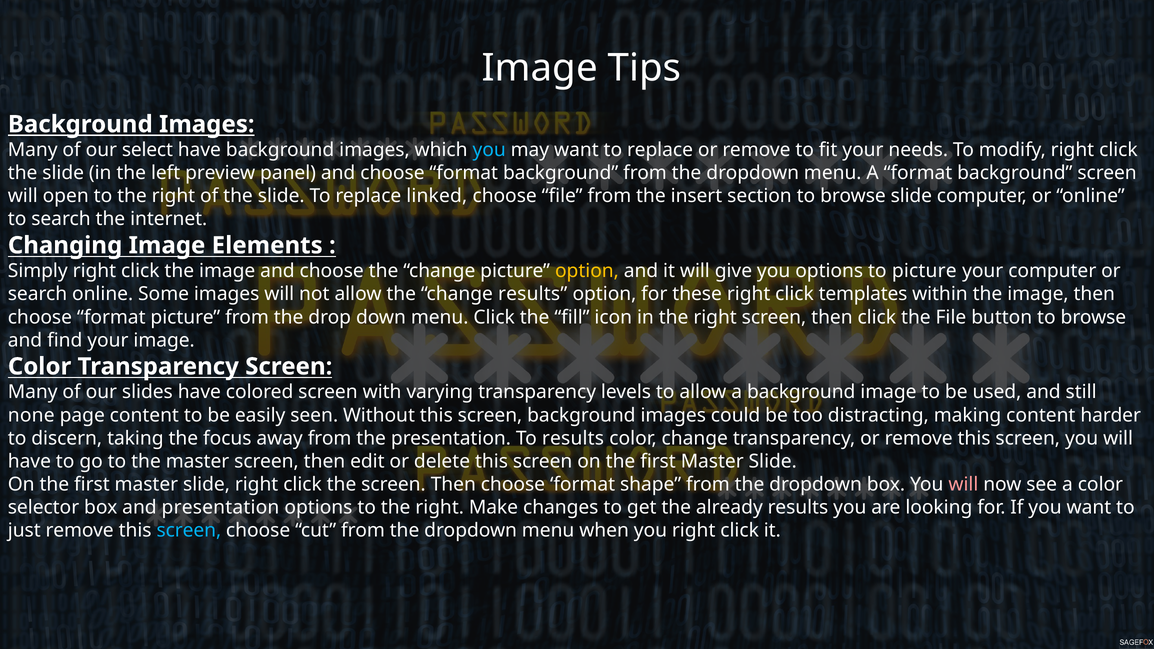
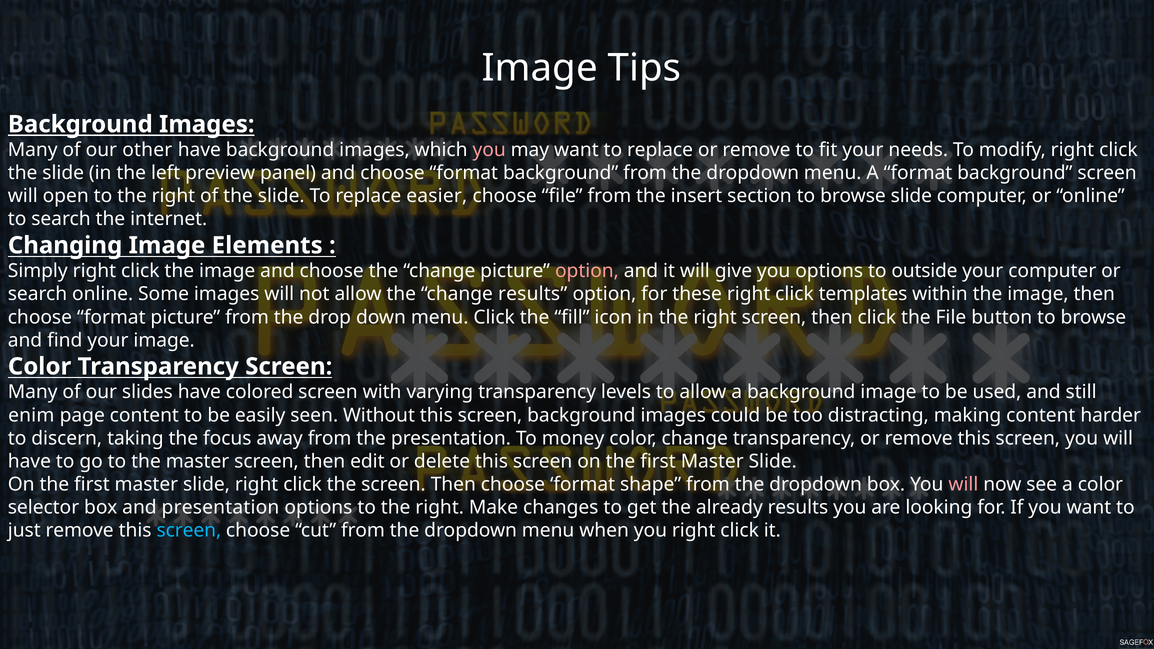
select: select -> other (147, 150)
you colour: light blue -> pink (489, 150)
linked: linked -> easier (437, 196)
option colour: yellow -> pink (587, 271)
to picture: picture -> outside (924, 271)
none: none -> enim (31, 415)
To results: results -> money (573, 438)
